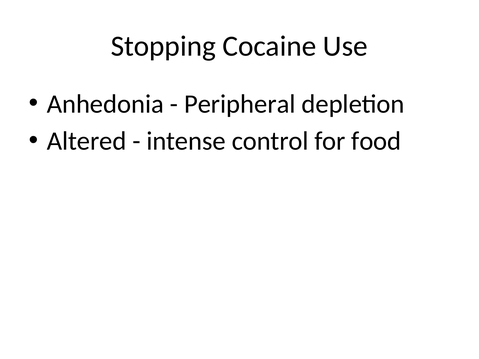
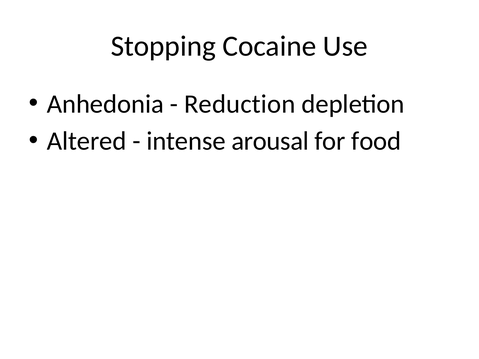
Peripheral: Peripheral -> Reduction (240, 104)
control: control -> arousal (270, 141)
